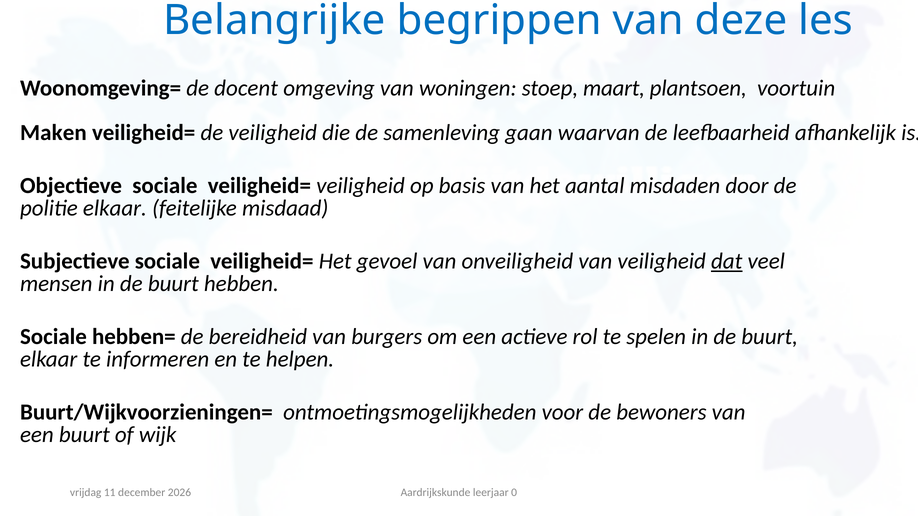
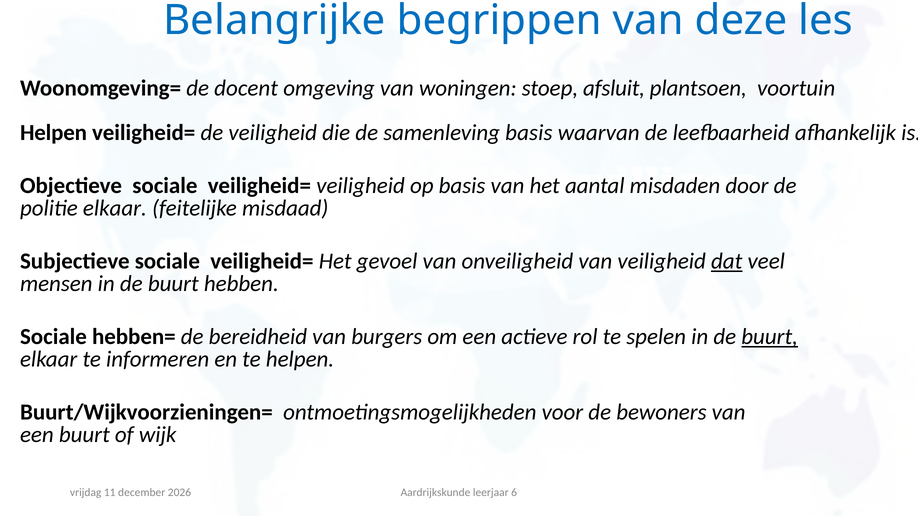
maart: maart -> afsluit (614, 88)
Maken: Maken -> Helpen (54, 133)
samenleving gaan: gaan -> basis (529, 133)
buurt underline: none -> present (770, 337)
0: 0 -> 6 (514, 493)
